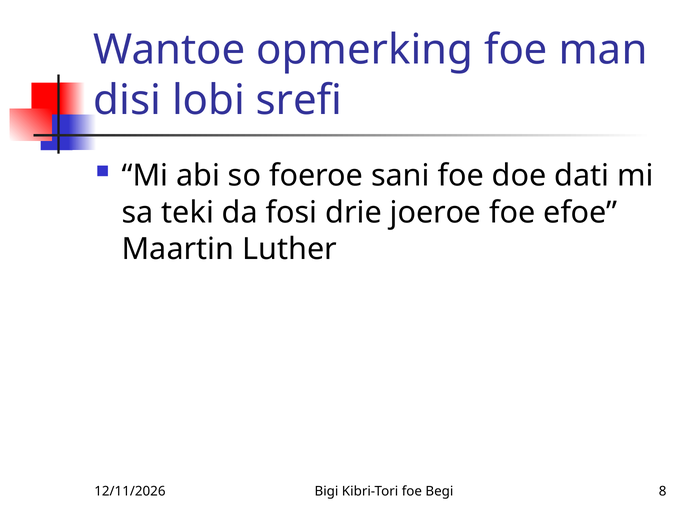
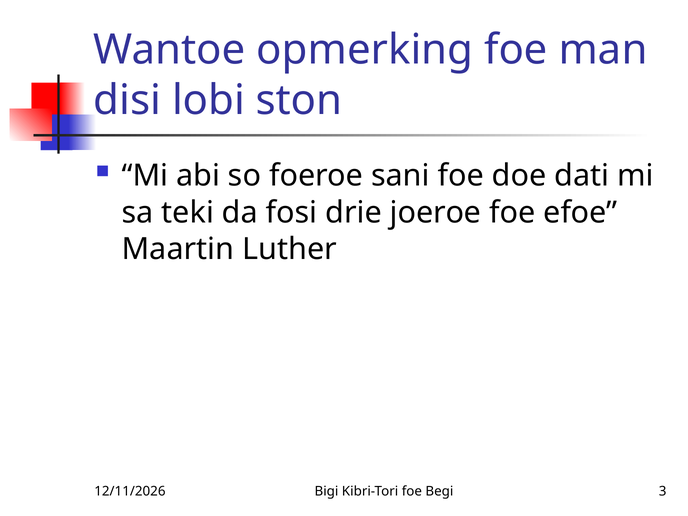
srefi: srefi -> ston (299, 100)
8: 8 -> 3 (663, 491)
